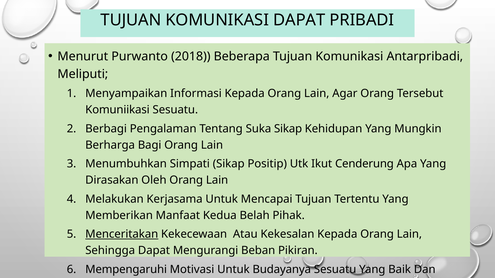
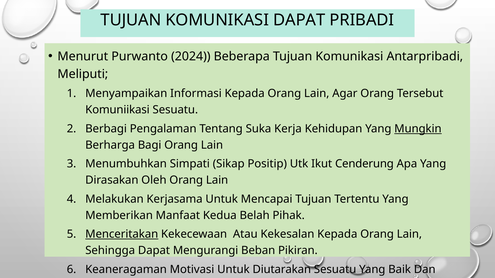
2018: 2018 -> 2024 (191, 56)
Suka Sikap: Sikap -> Kerja (288, 129)
Mungkin underline: none -> present (418, 129)
Mempengaruhi: Mempengaruhi -> Keaneragaman (126, 270)
Budayanya: Budayanya -> Diutarakan (282, 270)
